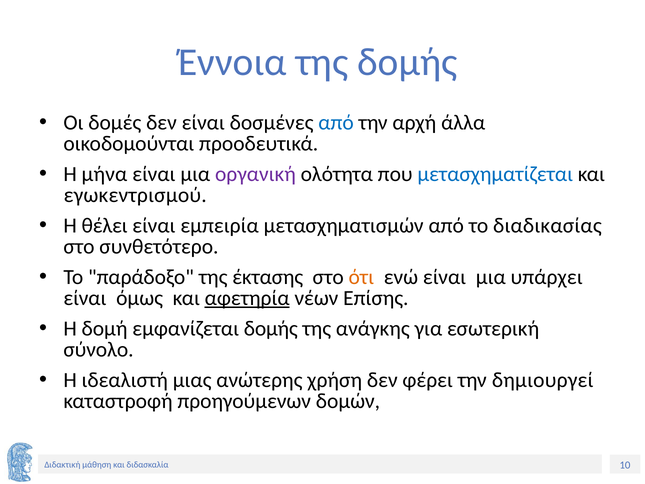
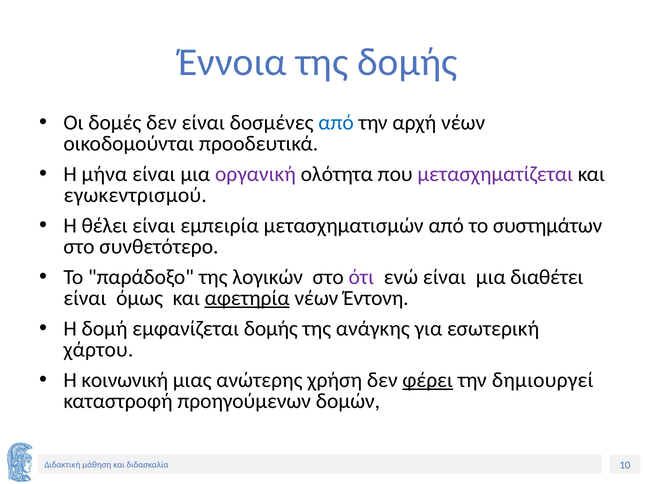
αρχή άλλα: άλλα -> νέων (463, 123)
μετασχηματίζεται colour: blue -> purple (495, 174)
διαδικασίας: διαδικασίας -> συστημάτων (548, 226)
έκτασης: έκτασης -> λογικών (268, 277)
ότι colour: orange -> purple (361, 277)
υπάρχει: υπάρχει -> διαθέτει (547, 277)
Επίσης: Επίσης -> Έντονη (376, 298)
σύνολο: σύνολο -> χάρτου (98, 349)
ιδεαλιστή: ιδεαλιστή -> κοινωνική (125, 380)
φέρει underline: none -> present (428, 380)
